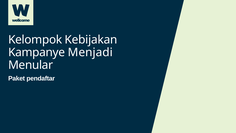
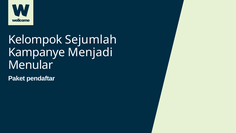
Kebijakan: Kebijakan -> Sejumlah (91, 40)
